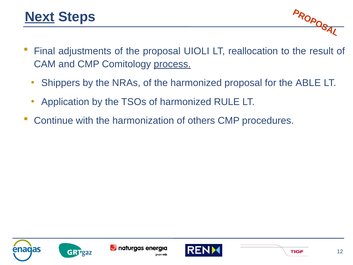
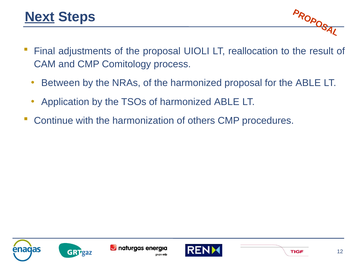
process underline: present -> none (172, 64)
Shippers: Shippers -> Between (61, 83)
harmonized RULE: RULE -> ABLE (227, 102)
